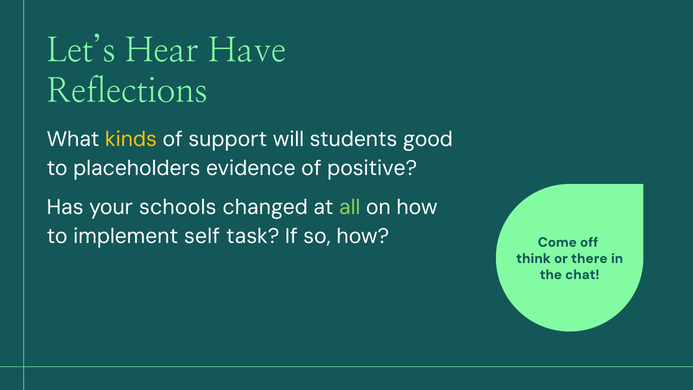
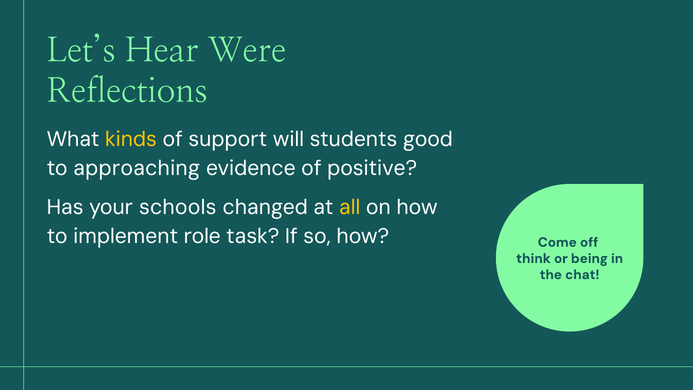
Have: Have -> Were (247, 50)
placeholders: placeholders -> approaching (137, 168)
all colour: light green -> yellow (350, 207)
self: self -> role (202, 236)
there: there -> being (589, 258)
